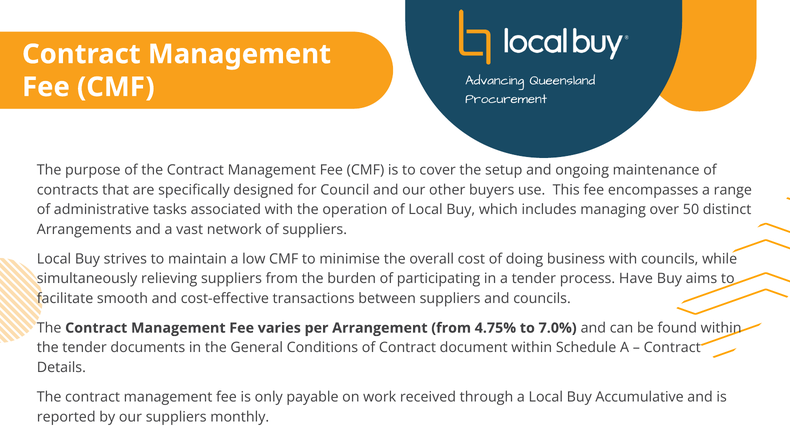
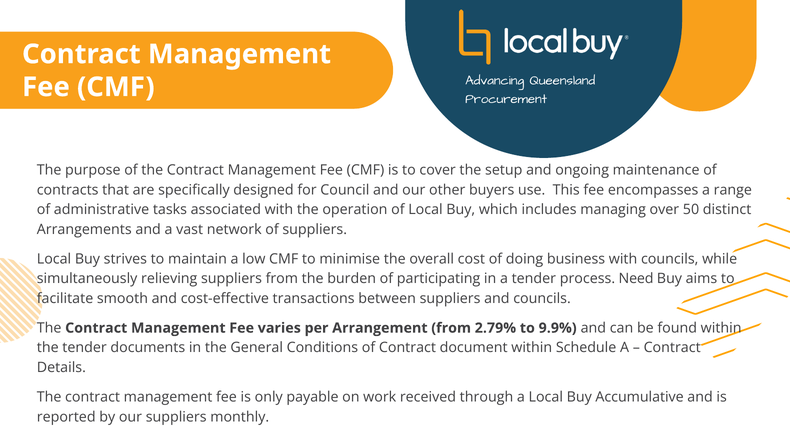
Have: Have -> Need (636, 279)
4.75%: 4.75% -> 2.79% (495, 328)
7.0%: 7.0% -> 9.9% (558, 328)
